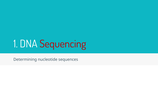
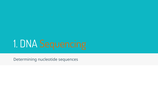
Sequencing colour: red -> orange (63, 44)
